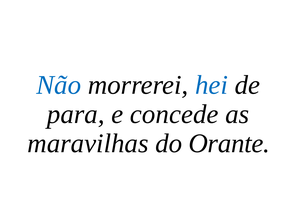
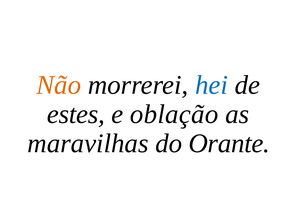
Não colour: blue -> orange (59, 85)
para: para -> estes (76, 114)
concede: concede -> oblação (174, 114)
